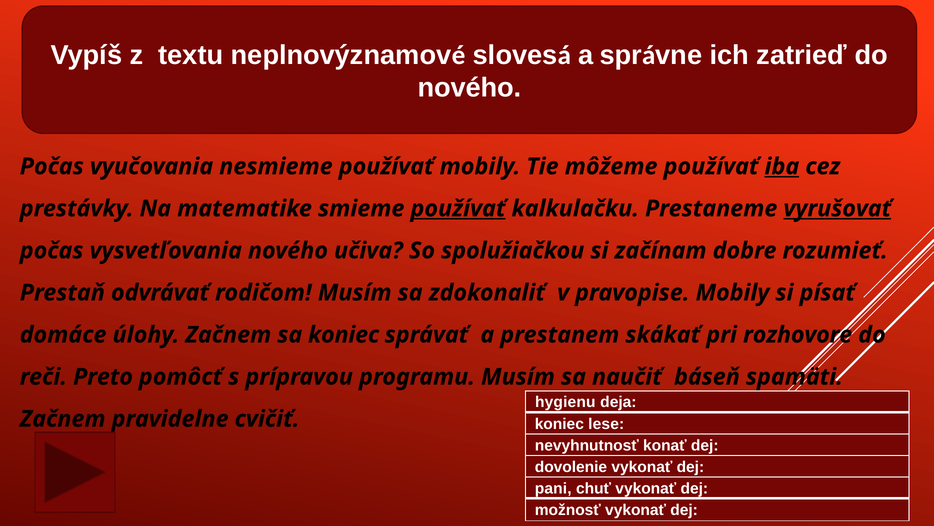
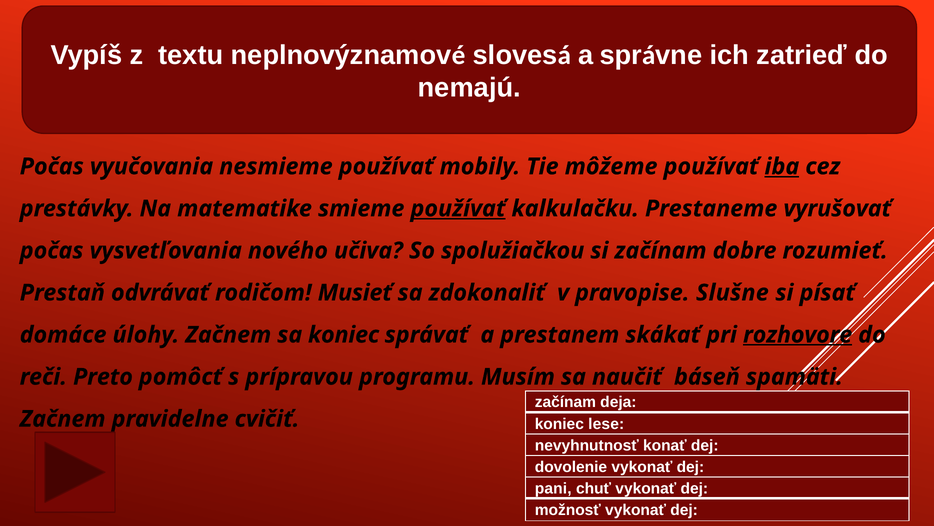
nového: nového -> nemajú (469, 88)
vyrušovať underline: present -> none (837, 208)
rodičom Musím: Musím -> Musieť (355, 292)
pravopise Mobily: Mobily -> Slušne (732, 292)
rozhovore underline: none -> present (798, 334)
hygienu: hygienu -> začínam (565, 402)
